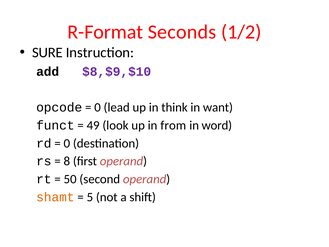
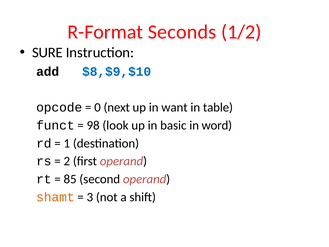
$8,$9,$10 colour: purple -> blue (117, 71)
lead: lead -> next (117, 107)
think: think -> want (174, 107)
want: want -> table (218, 107)
49: 49 -> 98 (93, 125)
from: from -> basic (173, 125)
0: 0 -> 1 (67, 143)
8: 8 -> 2 (67, 161)
50: 50 -> 85 (70, 179)
5: 5 -> 3 (90, 197)
